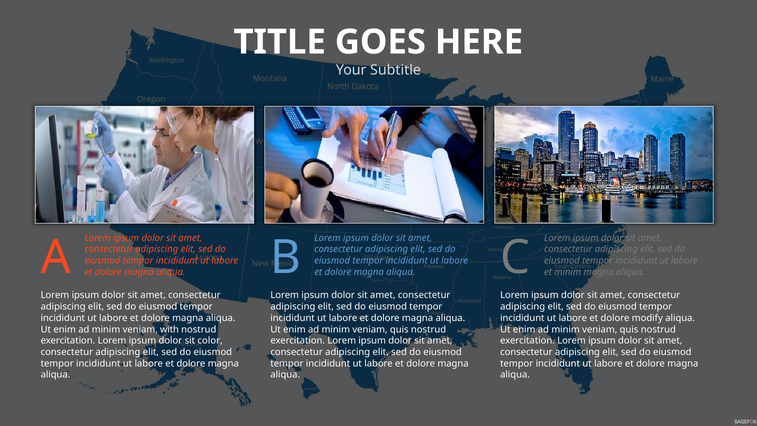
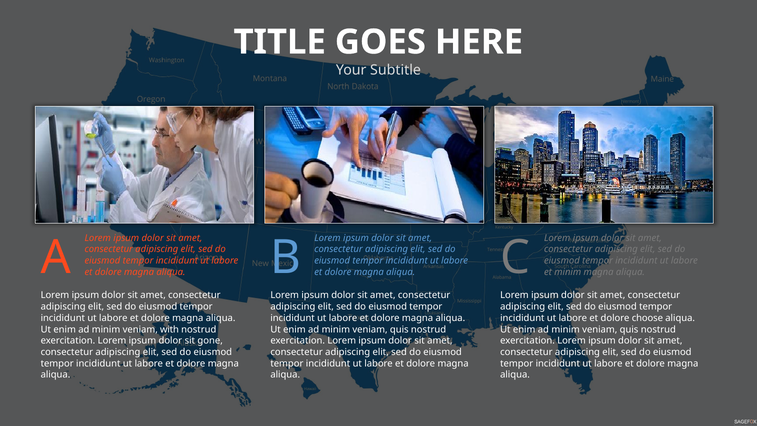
modify: modify -> choose (647, 318)
color: color -> gone (210, 341)
